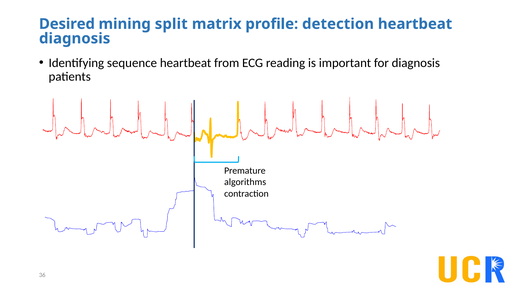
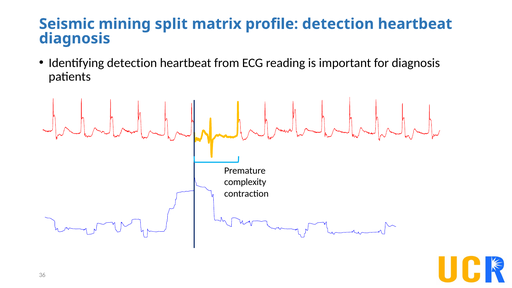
Desired: Desired -> Seismic (67, 24)
Identifying sequence: sequence -> detection (132, 63)
algorithms: algorithms -> complexity (245, 182)
